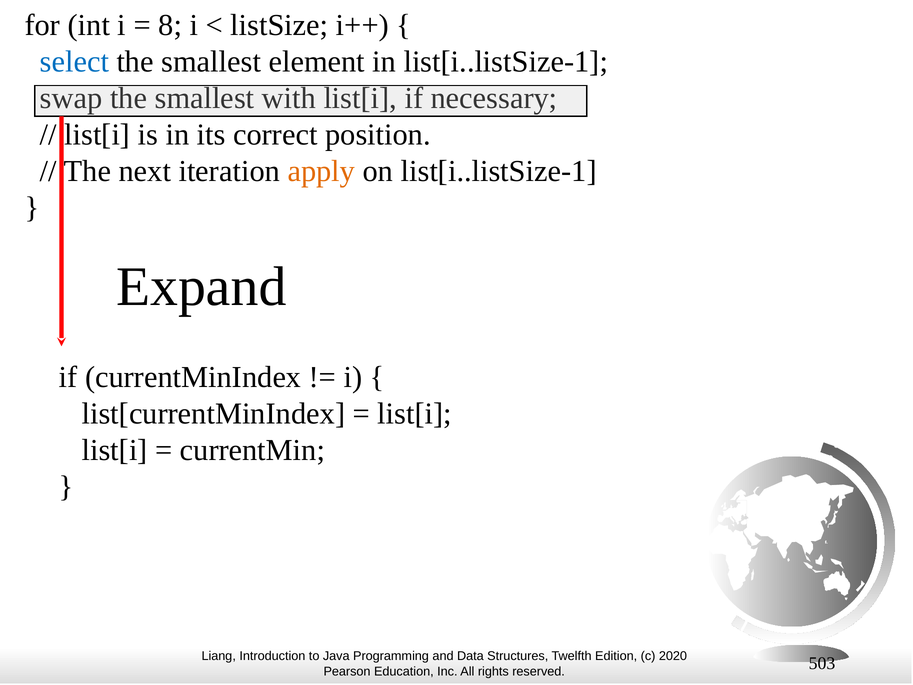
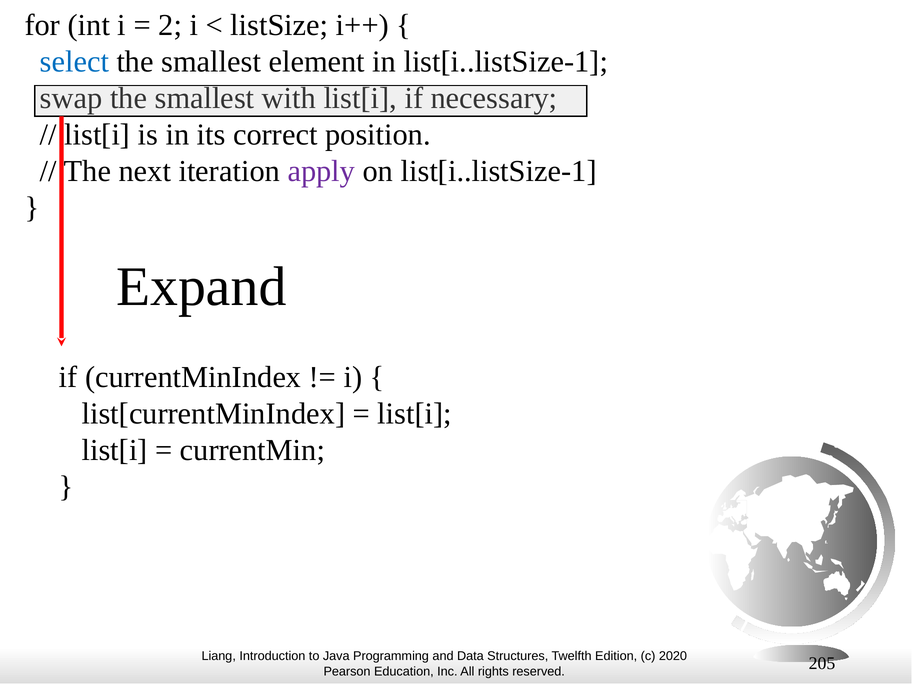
8: 8 -> 2 (170, 25)
apply colour: orange -> purple (321, 171)
503: 503 -> 205 (822, 663)
